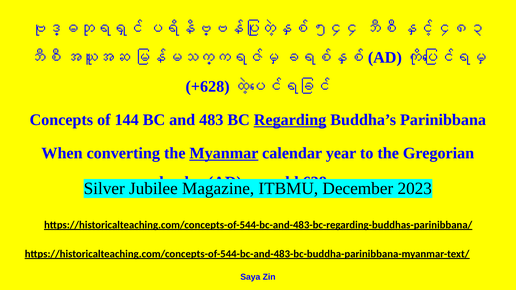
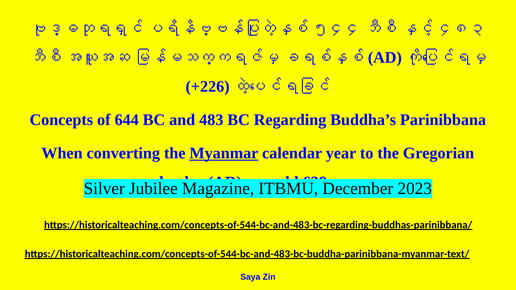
+628: +628 -> +226 (208, 87)
144: 144 -> 644 (127, 120)
Regarding underline: present -> none (290, 120)
